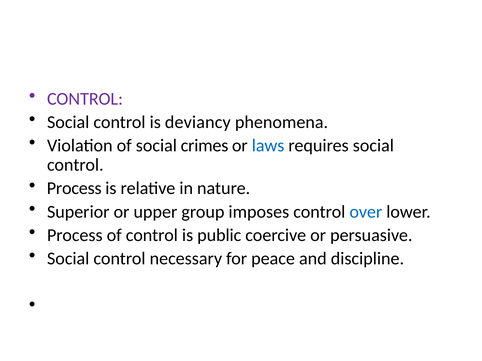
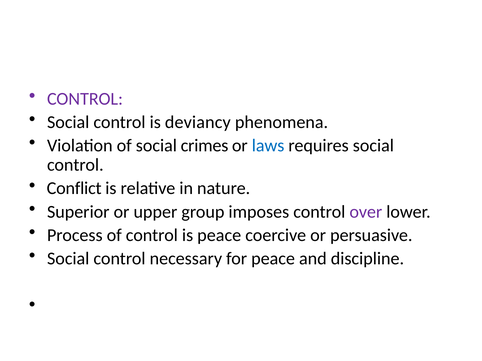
Process: Process -> Conflict (74, 189)
over colour: blue -> purple (366, 212)
is public: public -> peace (219, 235)
